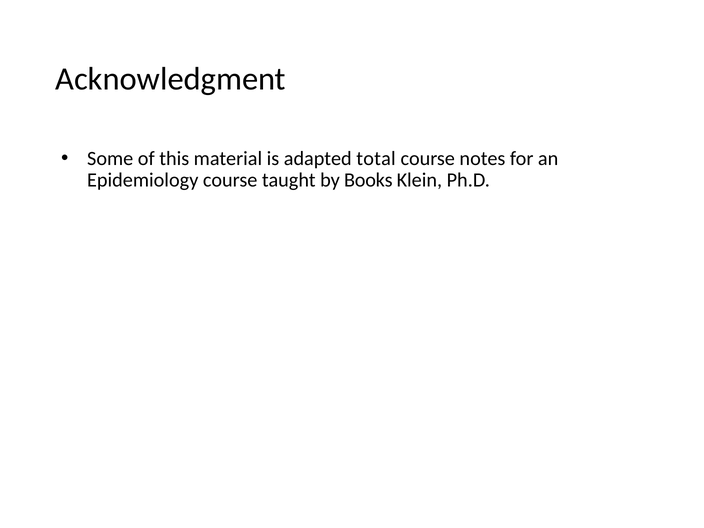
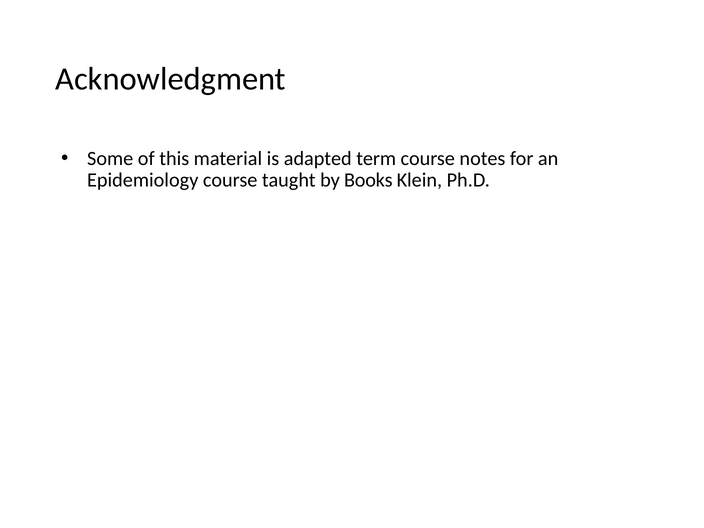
total: total -> term (376, 158)
